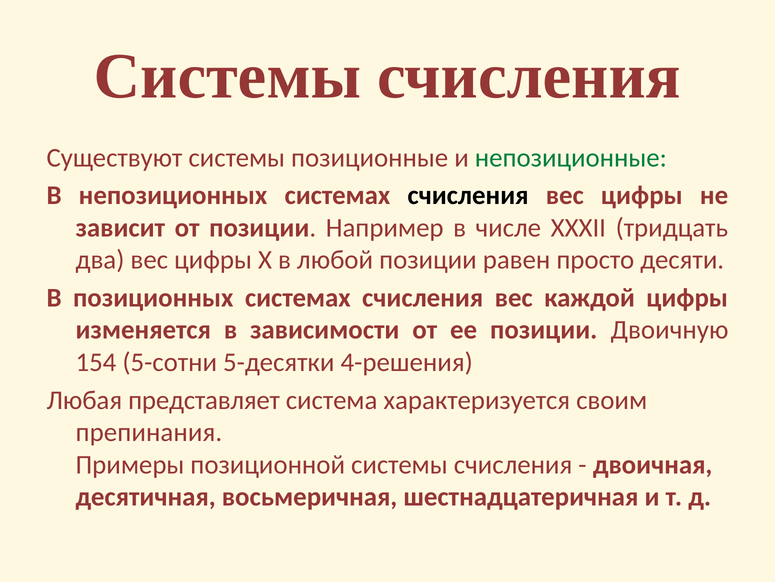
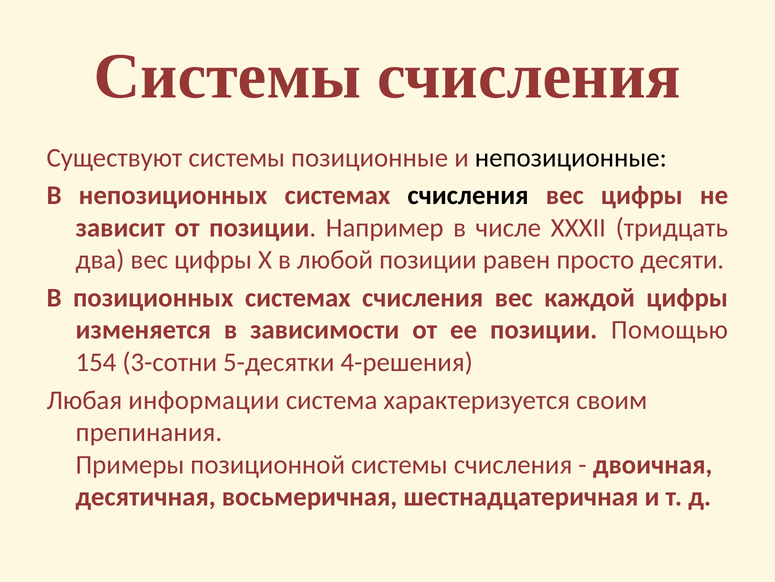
непозиционные colour: green -> black (571, 158)
Двоичную: Двоичную -> Помощью (669, 330)
5-сотни: 5-сотни -> 3-сотни (170, 362)
представляет: представляет -> информации (204, 400)
